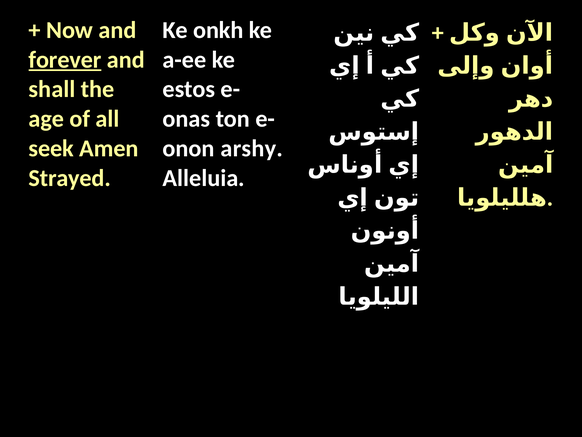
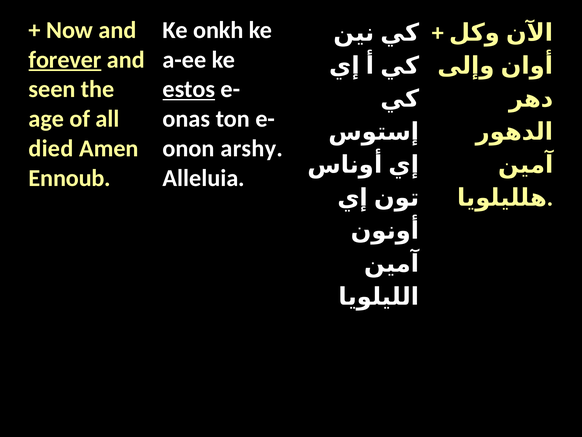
shall: shall -> seen (52, 89)
estos underline: none -> present (189, 89)
seek: seek -> died (51, 148)
Strayed: Strayed -> Ennoub (70, 178)
